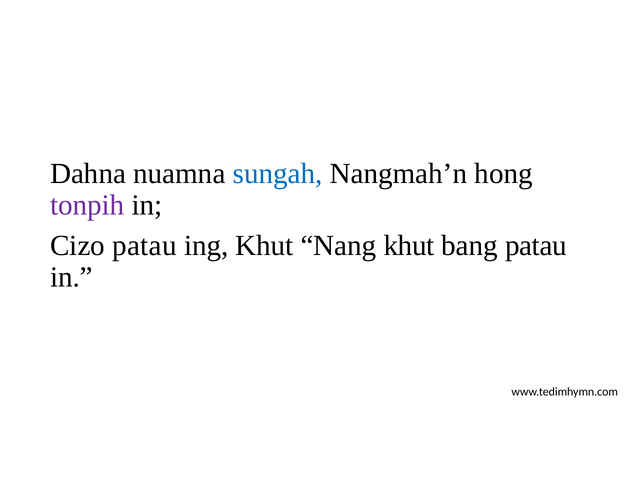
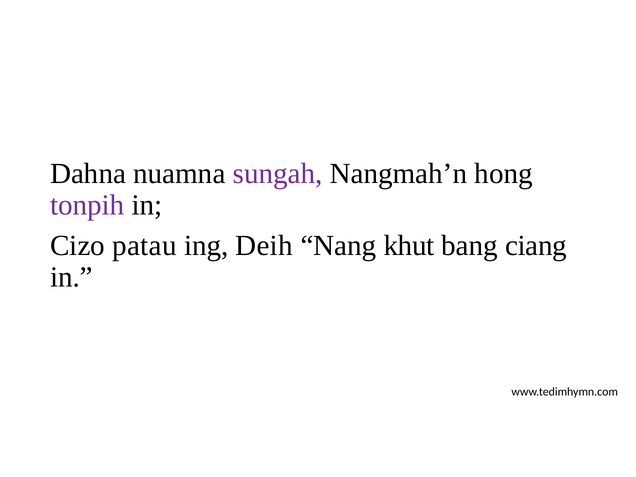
sungah colour: blue -> purple (278, 174)
ing Khut: Khut -> Deih (264, 245)
bang patau: patau -> ciang (536, 245)
